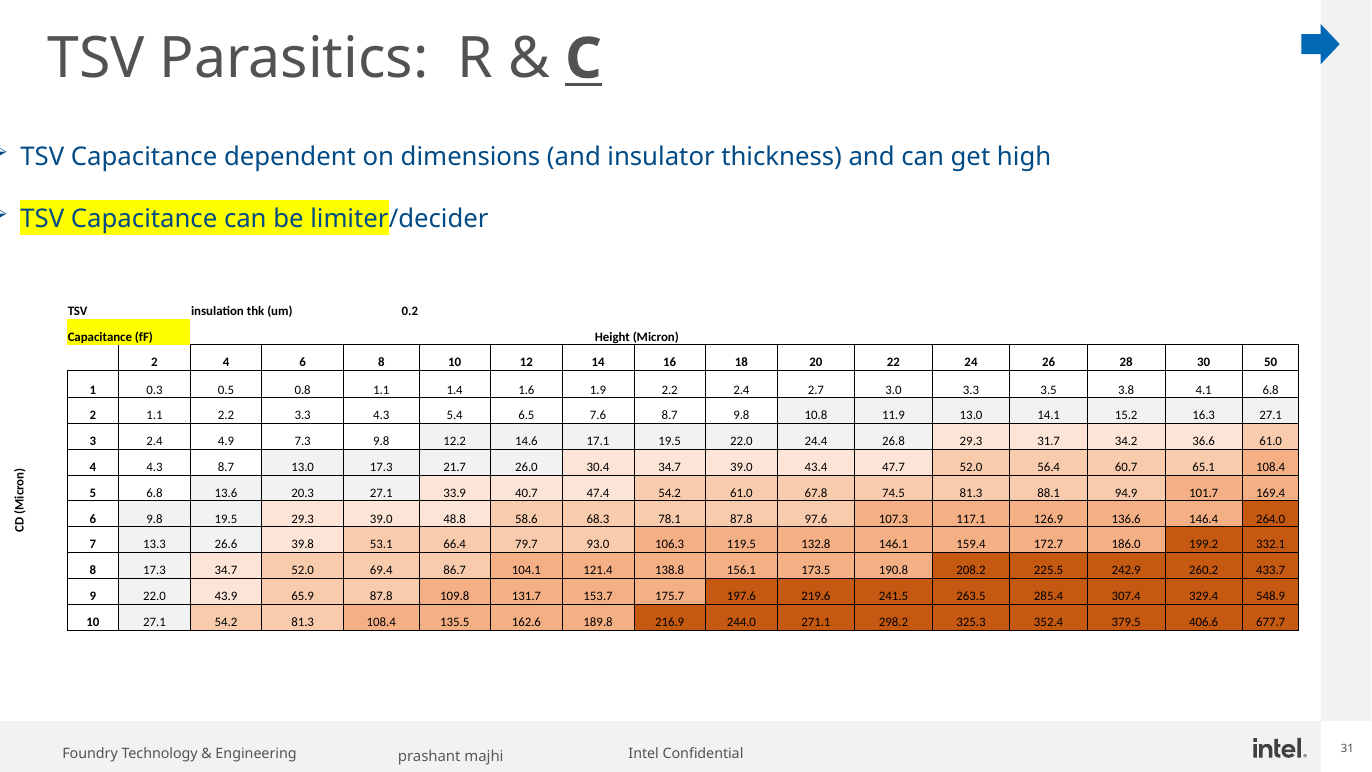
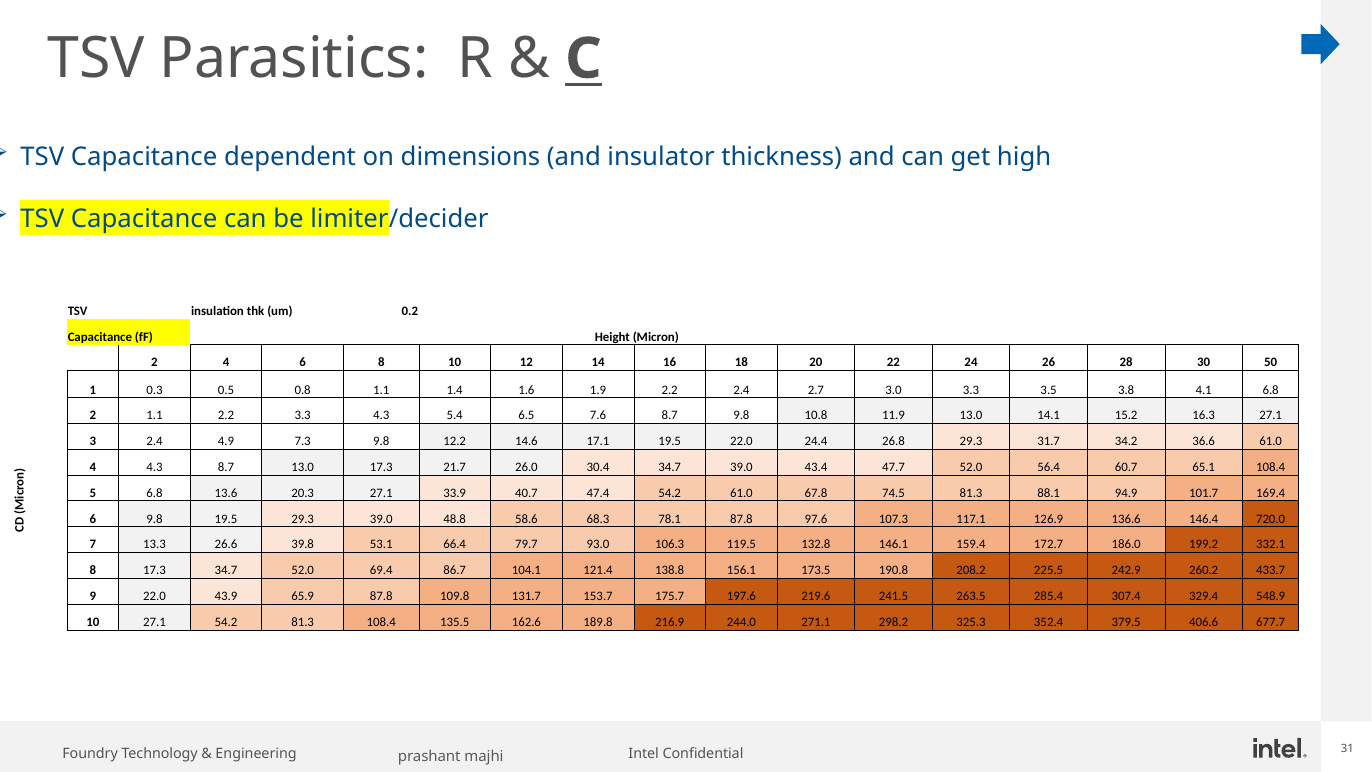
264.0: 264.0 -> 720.0 (1271, 519)
